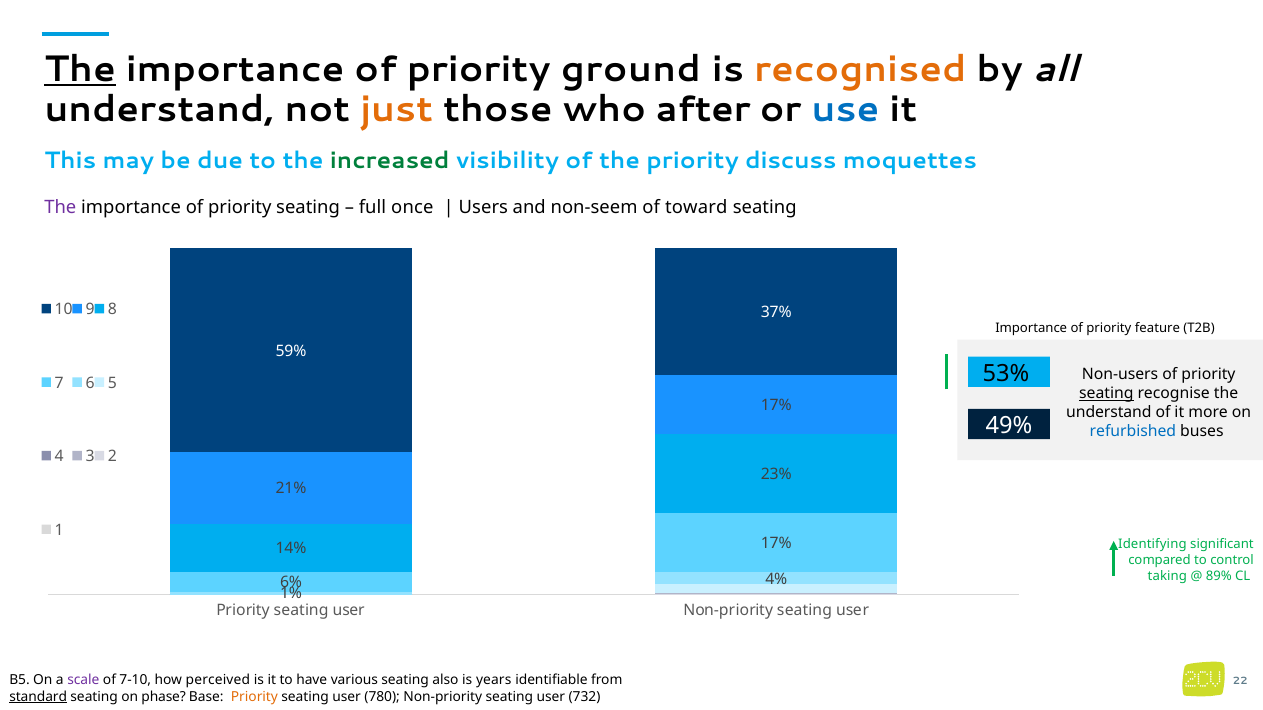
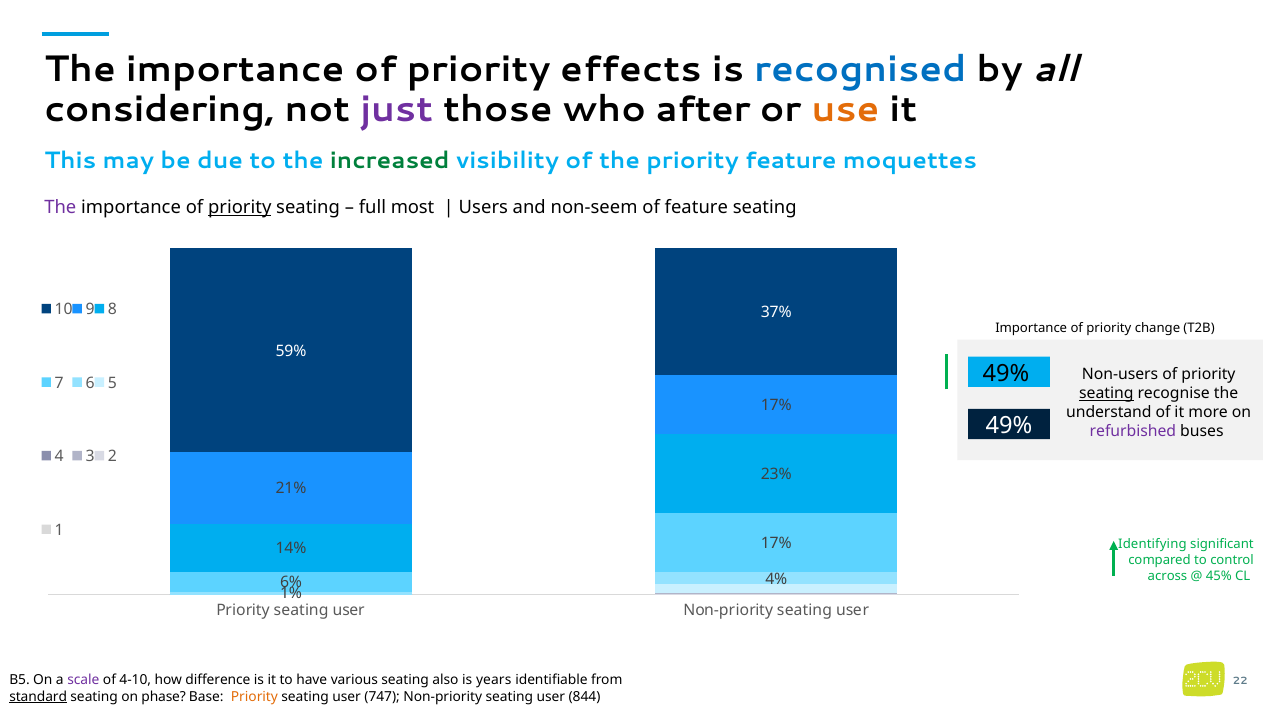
The underline: present -> none (80, 69)
ground: ground -> effects (631, 69)
recognised colour: orange -> blue (860, 69)
understand: understand -> considering (160, 109)
just colour: orange -> purple (397, 109)
use colour: blue -> orange (845, 109)
priority discuss: discuss -> feature (791, 161)
priority underline: none -> present (240, 208)
once: once -> most (413, 208)
of toward: toward -> feature (696, 208)
feature: feature -> change (1158, 328)
53%: 53% -> 49% (1006, 374)
refurbished colour: blue -> purple (1133, 432)
taking: taking -> across (1167, 577)
89%: 89% -> 45% (1219, 577)
7-10: 7-10 -> 4-10 (135, 681)
perceived: perceived -> difference (218, 681)
780: 780 -> 747 (382, 697)
732: 732 -> 844 (584, 697)
